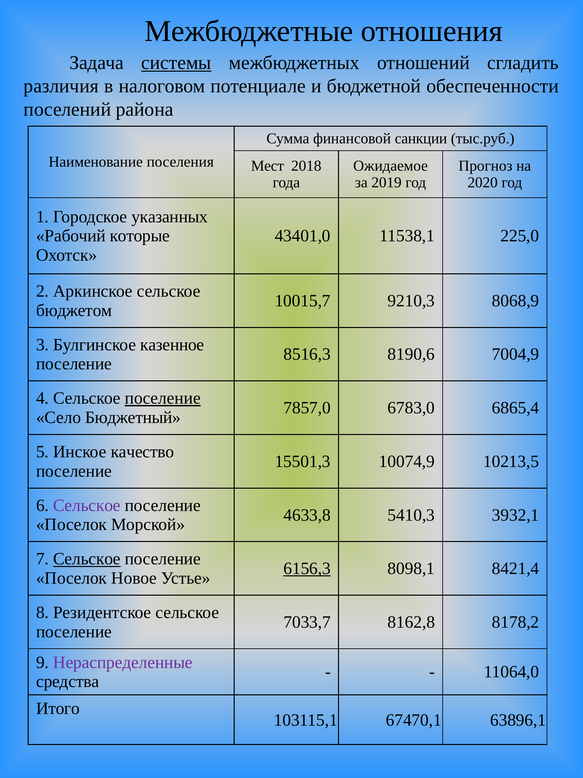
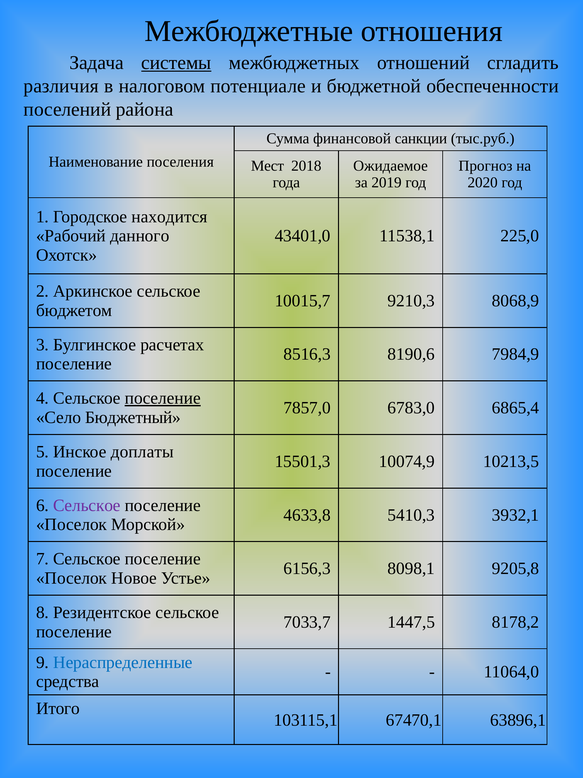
указанных: указанных -> находится (169, 216)
которые: которые -> данного (140, 236)
казенное: казенное -> расчетах (172, 344)
7004,9: 7004,9 -> 7984,9 (516, 354)
качество: качество -> доплаты (142, 451)
Сельское underline: present -> none (87, 558)
6156,3 underline: present -> none (307, 568)
8421,4: 8421,4 -> 9205,8 (516, 568)
8162,8: 8162,8 -> 1447,5 (411, 622)
Нераспределенные colour: purple -> blue (123, 662)
